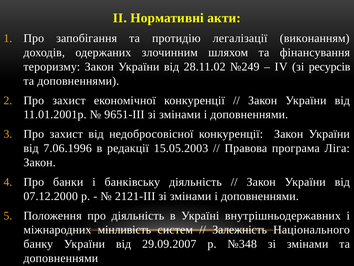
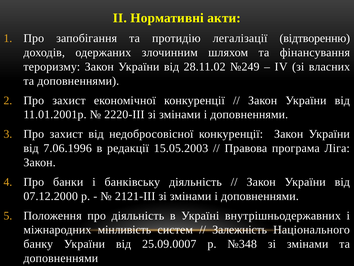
виконанням: виконанням -> відтворенню (315, 38)
ресурсів: ресурсів -> власних (329, 67)
9651-ІІІ: 9651-ІІІ -> 2220-ІІІ (124, 114)
29.09.2007: 29.09.2007 -> 25.09.0007 (169, 244)
